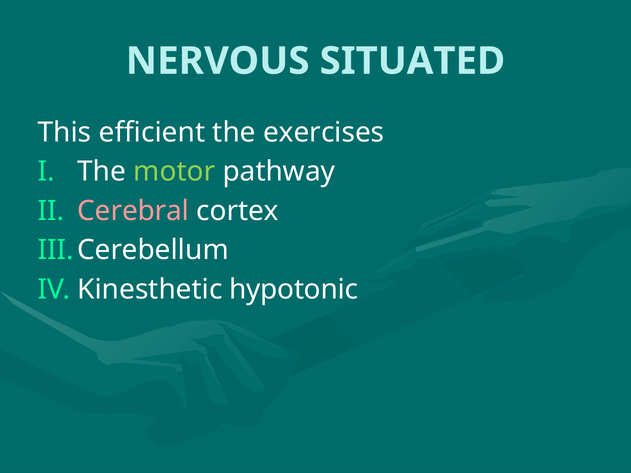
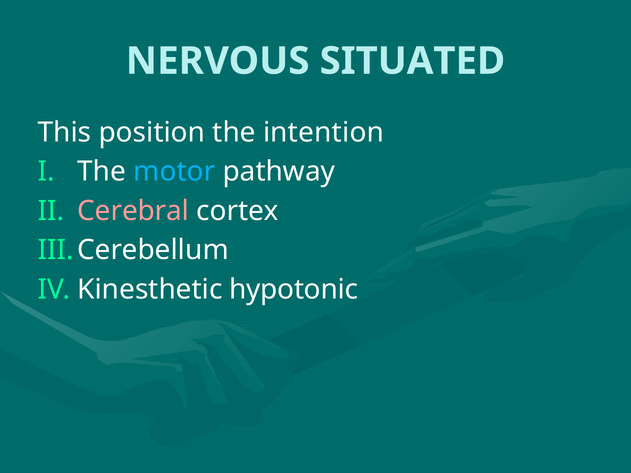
efficient: efficient -> position (152, 132)
exercises: exercises -> intention (324, 132)
motor colour: light green -> light blue (174, 172)
